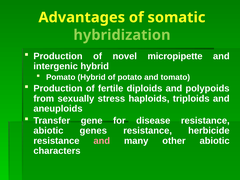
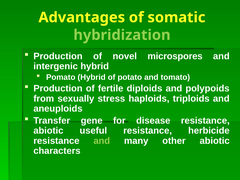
micropipette: micropipette -> microspores (175, 56)
genes: genes -> useful (93, 131)
and colour: pink -> light green (102, 141)
